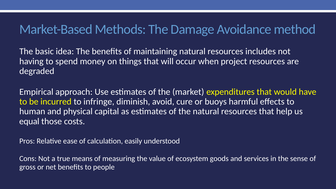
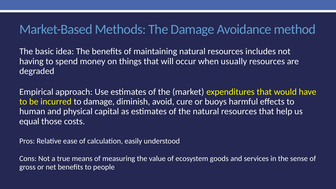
project: project -> usually (234, 61)
to infringe: infringe -> damage (99, 102)
